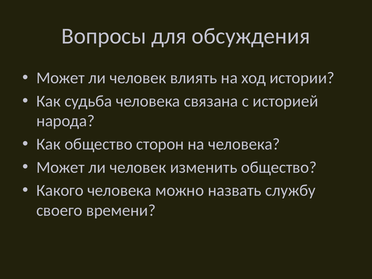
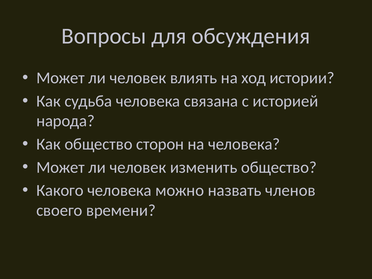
службу: службу -> членов (290, 191)
